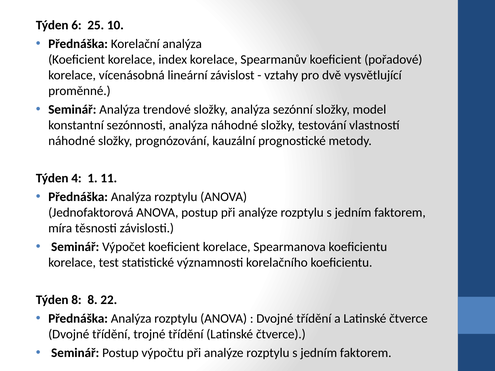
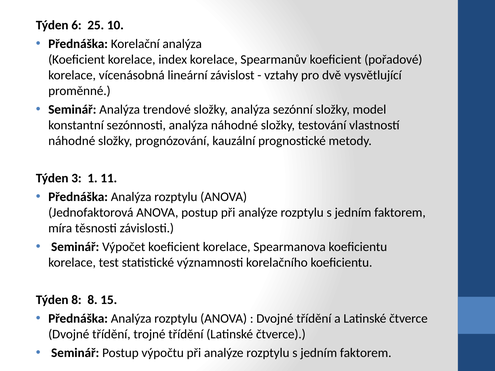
4: 4 -> 3 (76, 178)
22: 22 -> 15 (109, 300)
